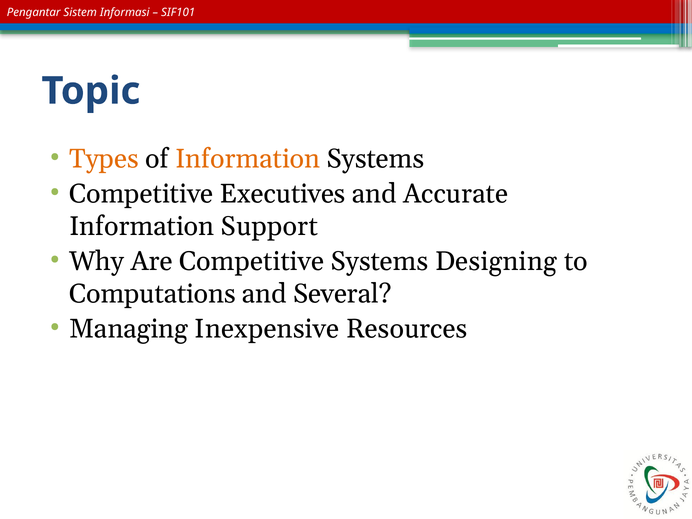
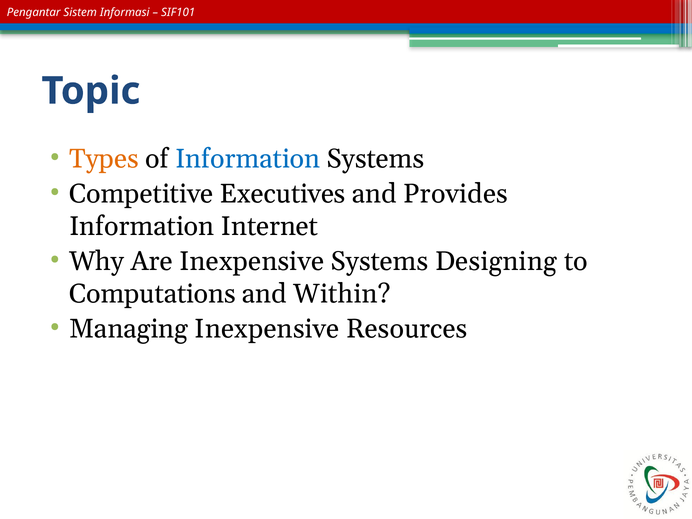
Information colour: orange -> blue (248, 159)
Accurate: Accurate -> Provides (456, 194)
Support: Support -> Internet (269, 226)
Are Competitive: Competitive -> Inexpensive (252, 261)
Several: Several -> Within (342, 294)
